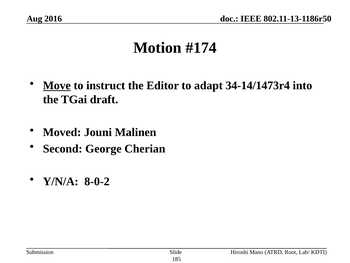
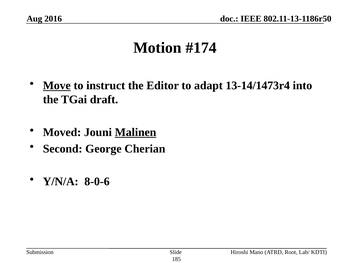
34-14/1473r4: 34-14/1473r4 -> 13-14/1473r4 (258, 85)
Malinen underline: none -> present (136, 132)
8-0-2: 8-0-2 -> 8-0-6 (97, 181)
